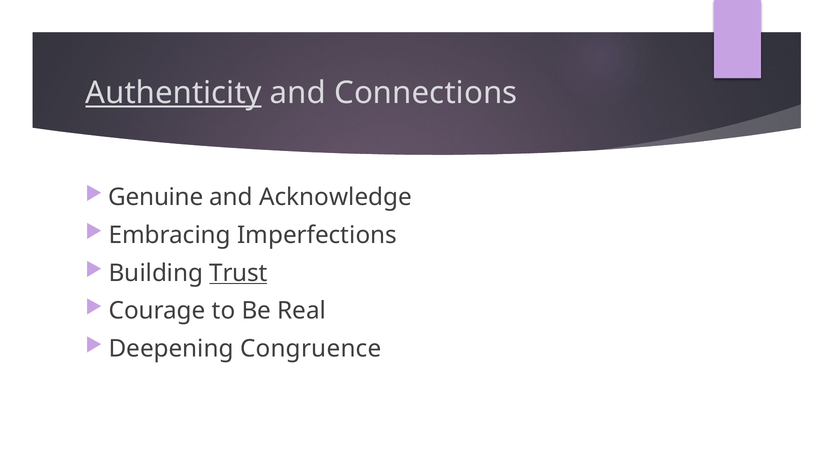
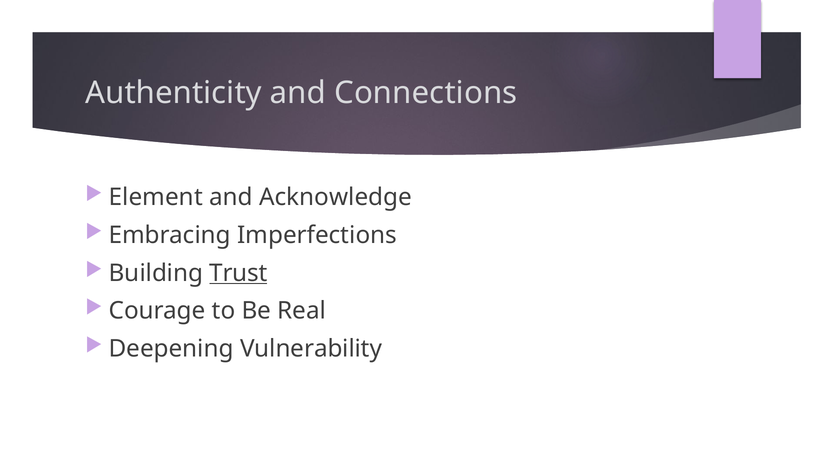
Authenticity underline: present -> none (173, 93)
Genuine: Genuine -> Element (156, 197)
Congruence: Congruence -> Vulnerability (311, 349)
